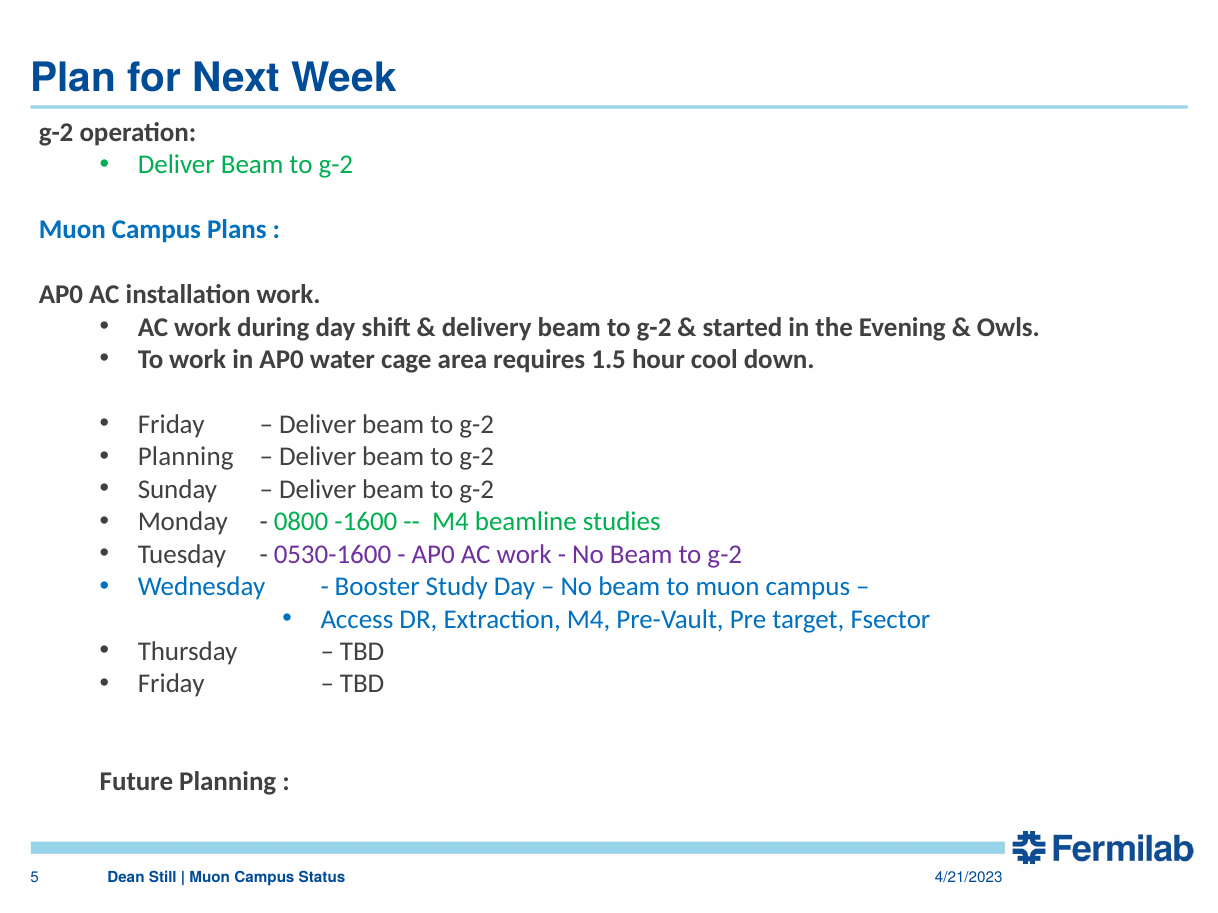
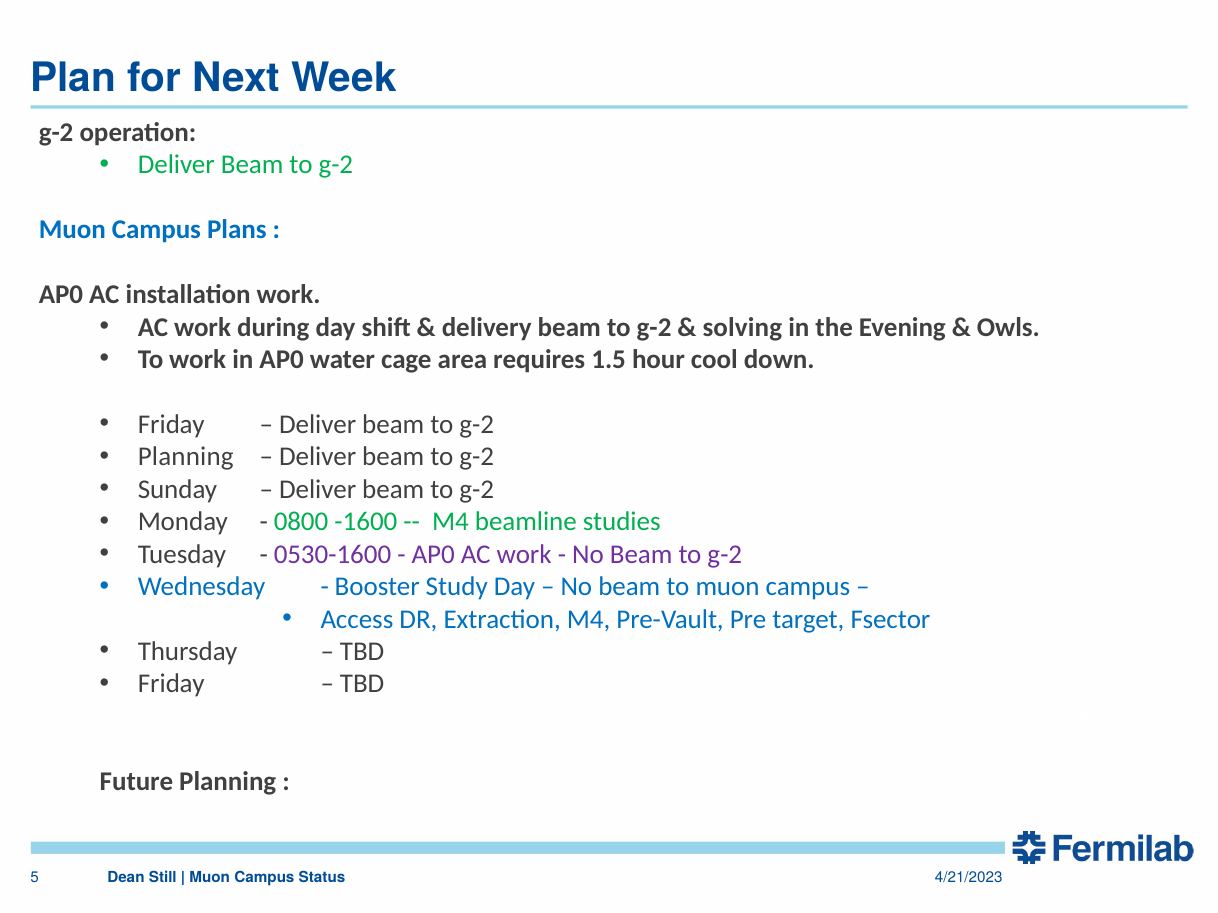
started: started -> solving (742, 327)
